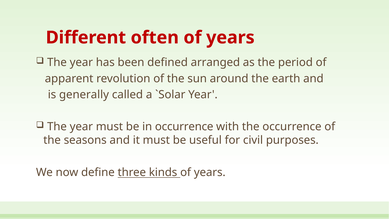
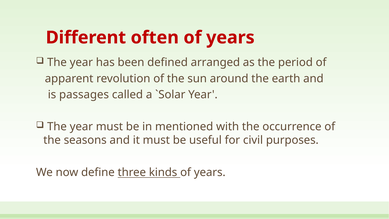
generally: generally -> passages (84, 94)
in occurrence: occurrence -> mentioned (184, 127)
